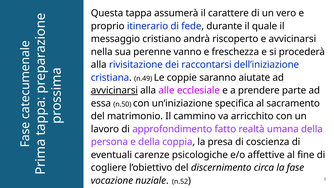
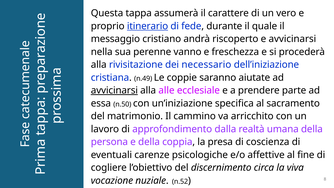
itinerario underline: none -> present (148, 26)
raccontarsi: raccontarsi -> necessario (206, 65)
fatto: fatto -> dalla (225, 129)
fase: fase -> viva (295, 168)
